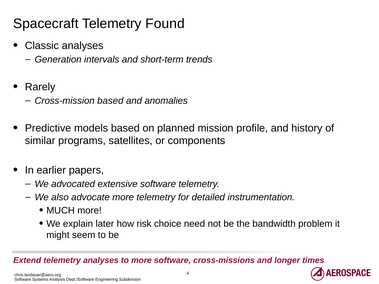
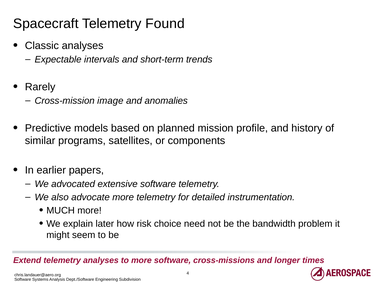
Generation: Generation -> Expectable (58, 59)
Cross-mission based: based -> image (110, 101)
